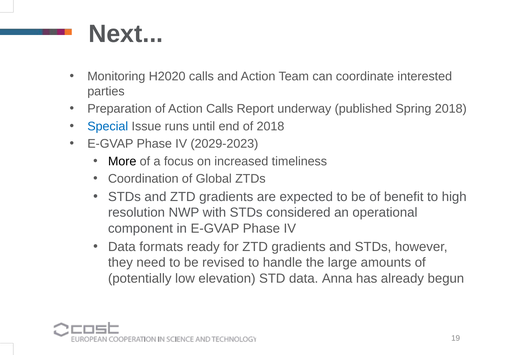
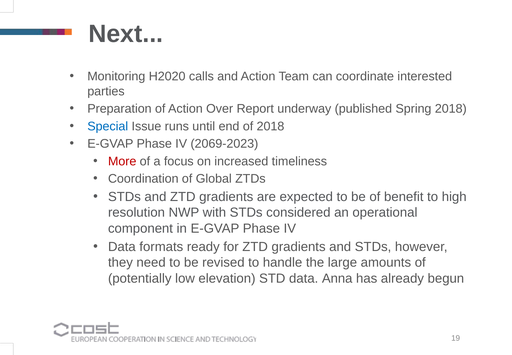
Action Calls: Calls -> Over (220, 109)
2029-2023: 2029-2023 -> 2069-2023 (224, 144)
More colour: black -> red (122, 161)
